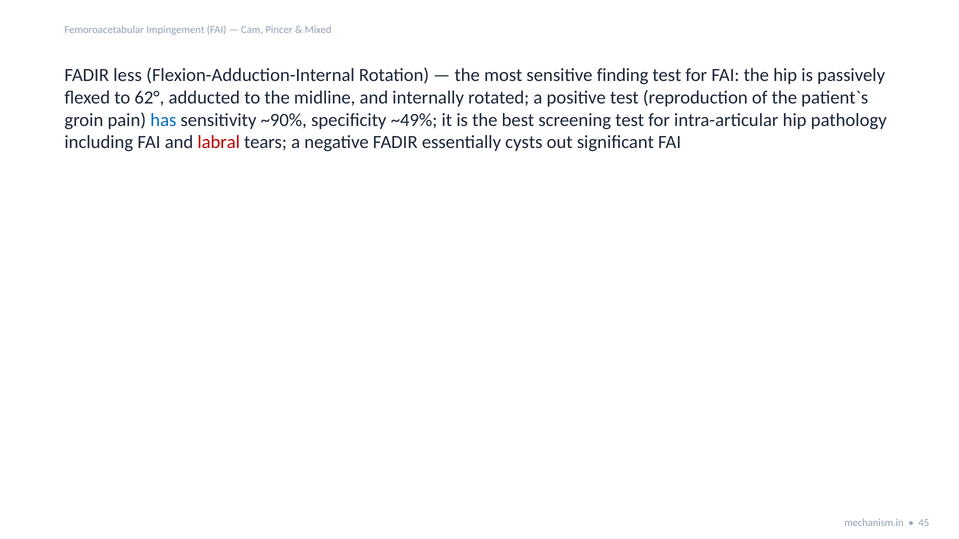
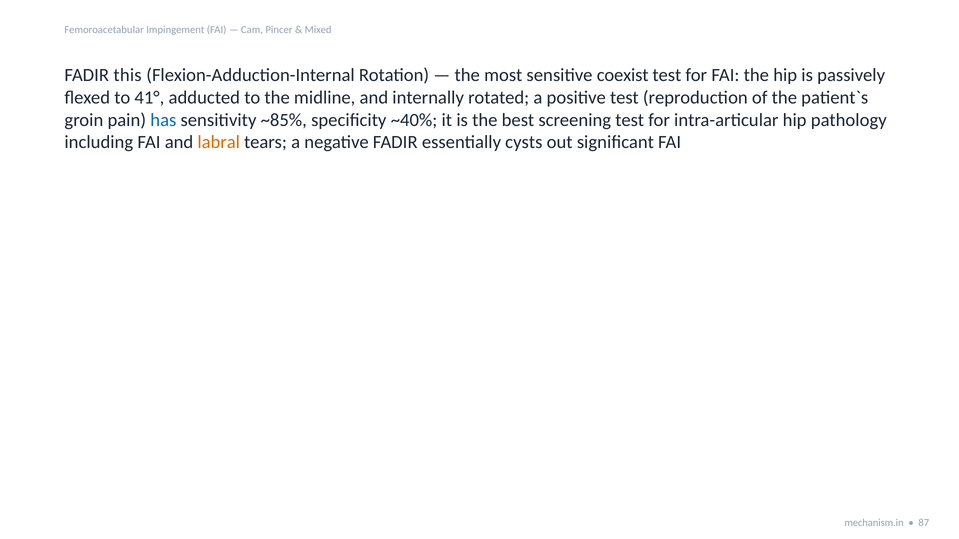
less: less -> this (128, 75)
finding: finding -> coexist (623, 75)
62°: 62° -> 41° (149, 98)
~90%: ~90% -> ~85% (284, 120)
~49%: ~49% -> ~40% (414, 120)
labral colour: red -> orange (219, 142)
45: 45 -> 87 (924, 523)
